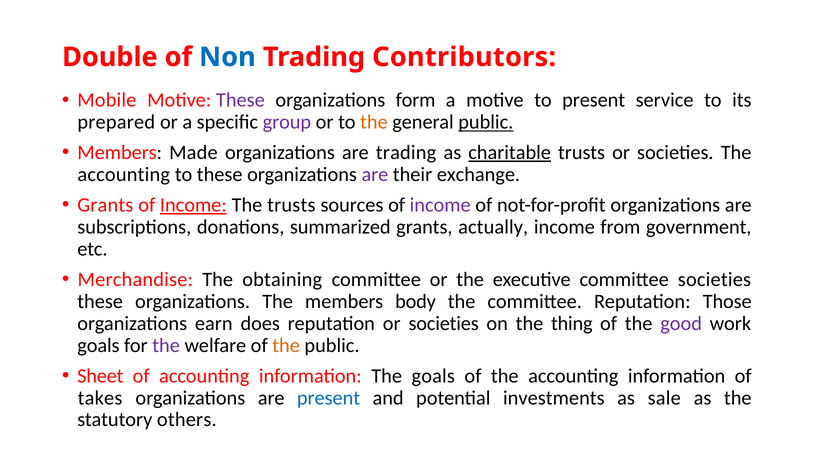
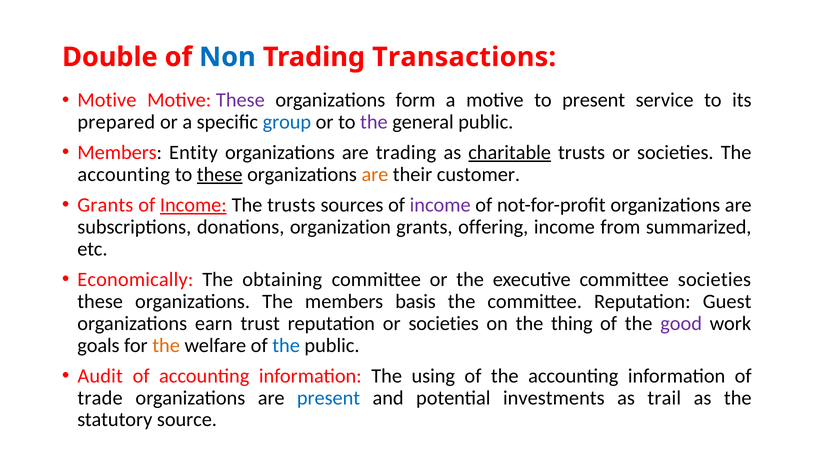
Contributors: Contributors -> Transactions (464, 57)
Mobile: Mobile -> Motive (107, 100)
group colour: purple -> blue (287, 122)
the colour: orange -> purple (374, 122)
public underline: present -> none (486, 122)
Made: Made -> Entity (193, 153)
these underline: none -> present (220, 175)
are colour: purple -> orange (375, 175)
exchange: exchange -> customer (478, 175)
summarized: summarized -> organization (340, 227)
actually: actually -> offering (493, 227)
government: government -> summarized (699, 227)
Merchandise: Merchandise -> Economically (135, 279)
body: body -> basis (416, 301)
Those: Those -> Guest (727, 301)
does: does -> trust (260, 323)
the colour: purple -> orange (166, 345)
the colour: orange -> blue (286, 345)
Sheet: Sheet -> Audit (100, 376)
The goals: goals -> using (433, 376)
takes: takes -> trade (100, 398)
sale: sale -> trail (664, 398)
others: others -> source (187, 420)
